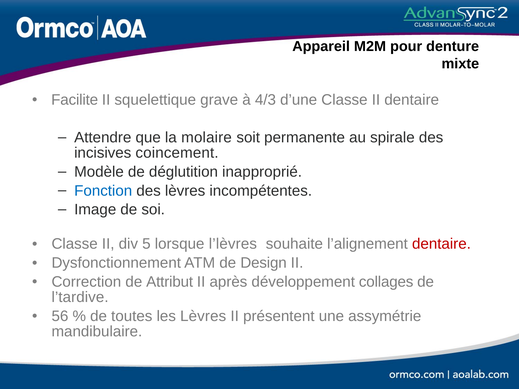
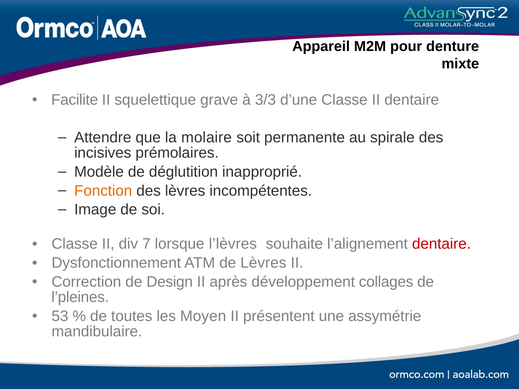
4/3: 4/3 -> 3/3 (265, 100)
coincement: coincement -> prémolaires (177, 153)
Fonction colour: blue -> orange (103, 191)
5: 5 -> 7 (146, 244)
de Design: Design -> Lèvres (263, 263)
Attribut: Attribut -> Design (170, 282)
l’tardive: l’tardive -> l’pleines (80, 297)
56: 56 -> 53 (60, 316)
les Lèvres: Lèvres -> Moyen (203, 316)
